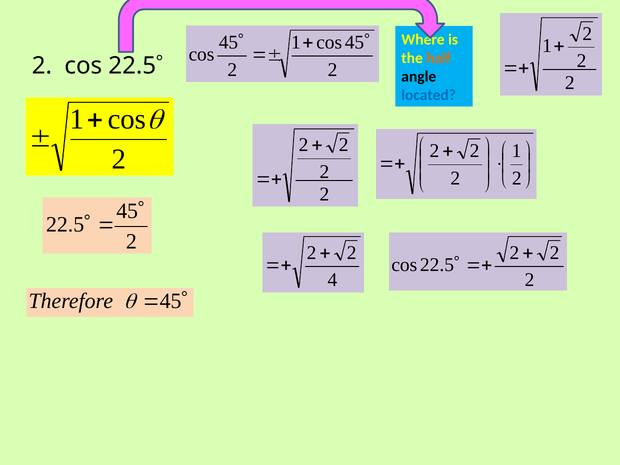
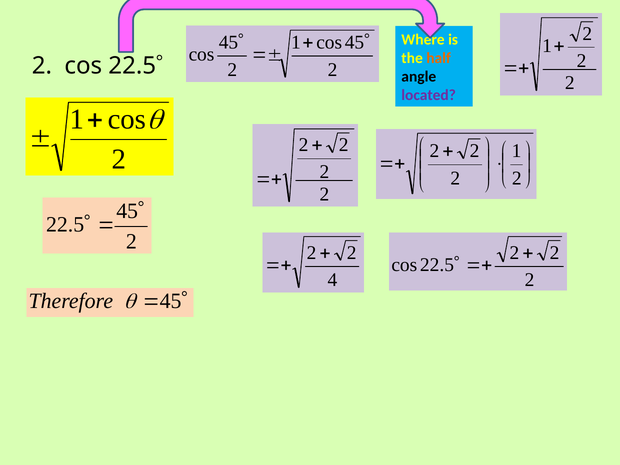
located colour: blue -> purple (429, 95)
